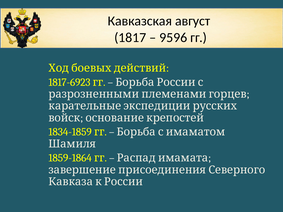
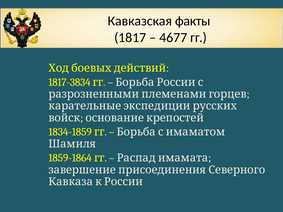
август: август -> факты (193, 21)
9596: 9596 -> 4677 (173, 38)
1817-6923: 1817-6923 -> 1817-3834 (69, 82)
